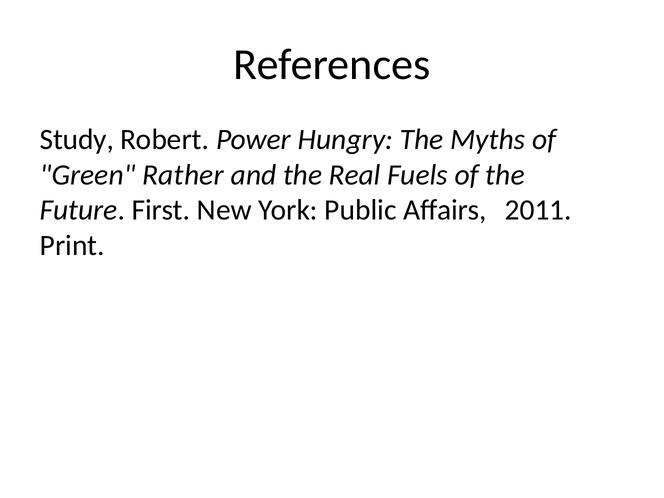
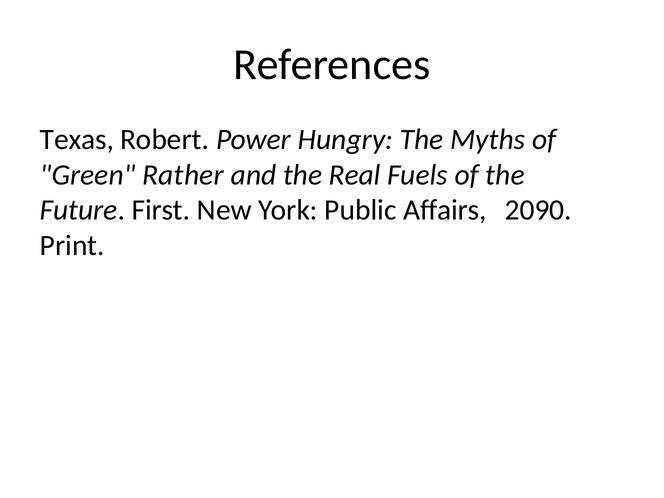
Study: Study -> Texas (77, 139)
2011: 2011 -> 2090 (538, 210)
